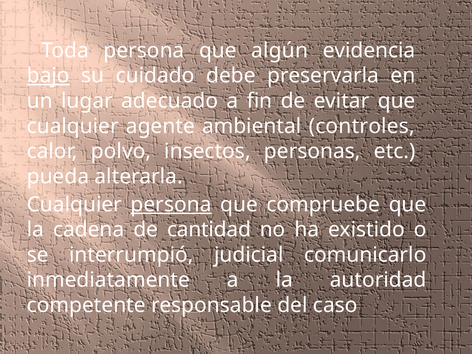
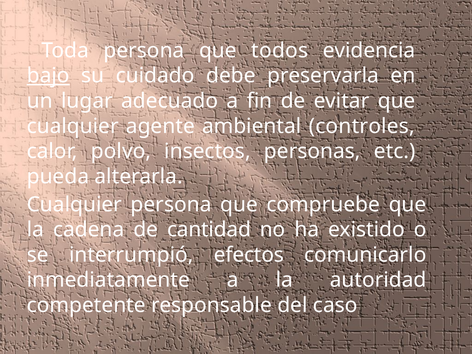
algún: algún -> todos (280, 51)
persona underline: present -> none (171, 204)
judicial: judicial -> efectos (249, 255)
